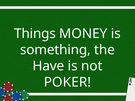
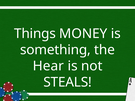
Have: Have -> Hear (48, 66)
POKER: POKER -> STEALS (68, 82)
